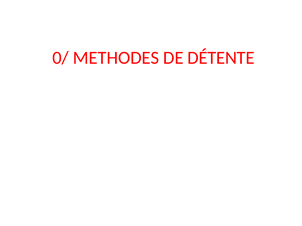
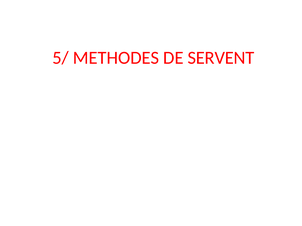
0/: 0/ -> 5/ (61, 58)
DÉTENTE: DÉTENTE -> SERVENT (221, 58)
